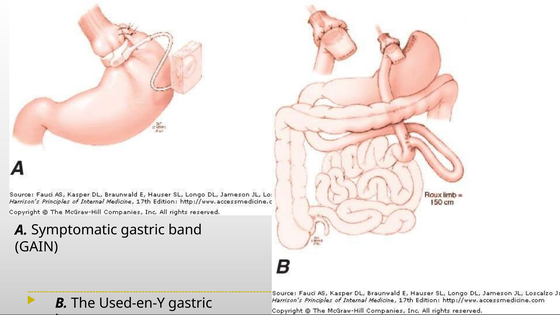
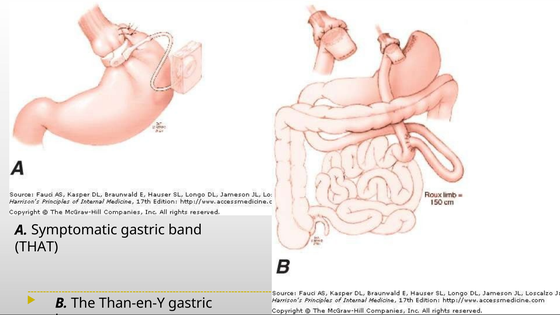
GAIN: GAIN -> THAT (37, 247)
Used-en-Y: Used-en-Y -> Than-en-Y (132, 303)
